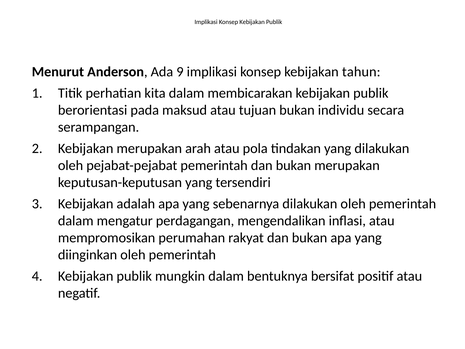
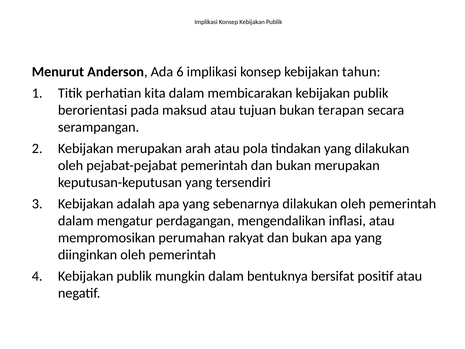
9: 9 -> 6 (180, 72)
individu: individu -> terapan (341, 110)
